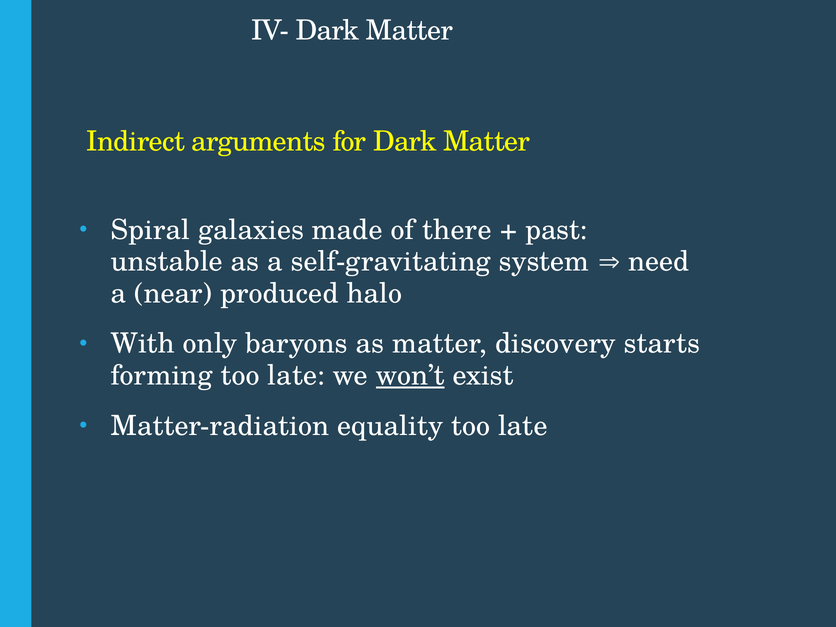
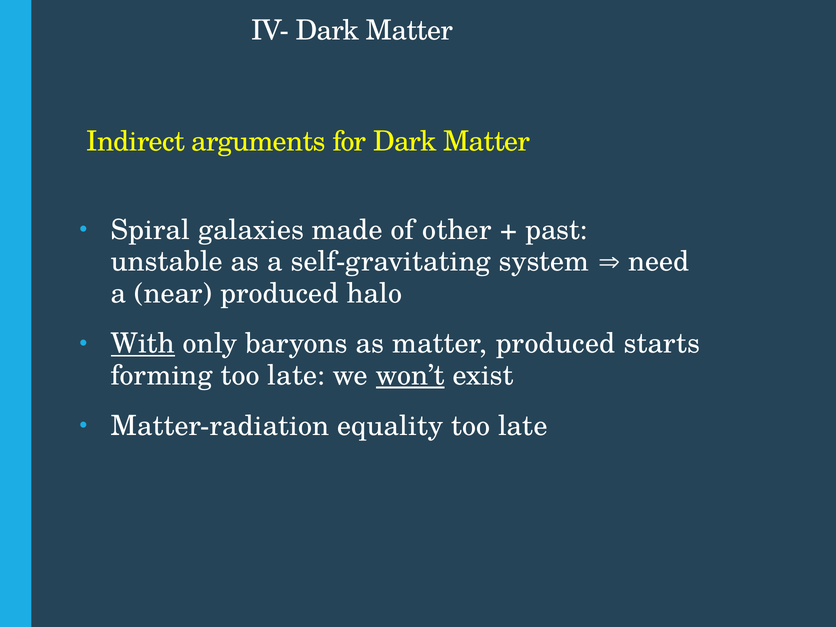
there: there -> other (457, 230)
With underline: none -> present (143, 344)
matter discovery: discovery -> produced (555, 344)
